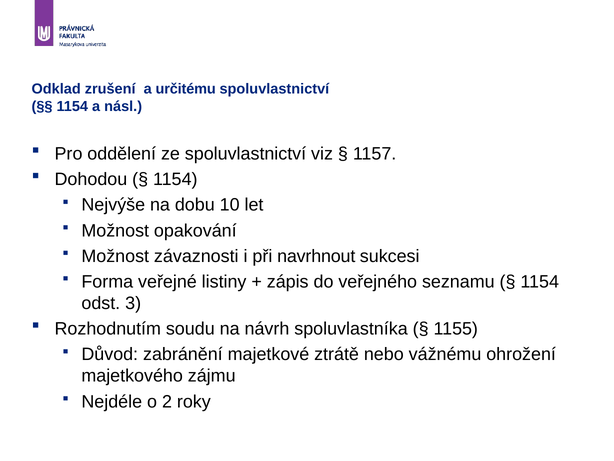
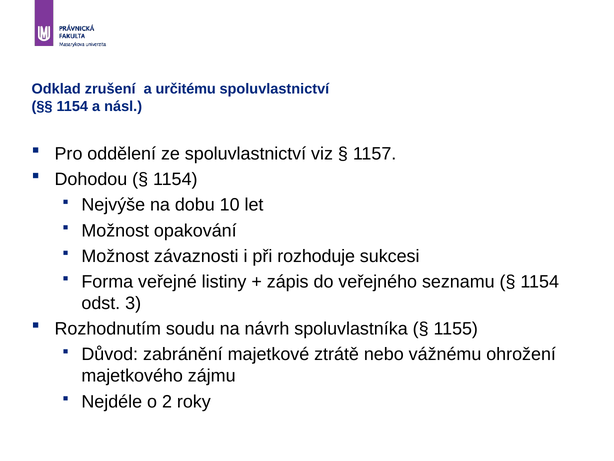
navrhnout: navrhnout -> rozhoduje (316, 256)
